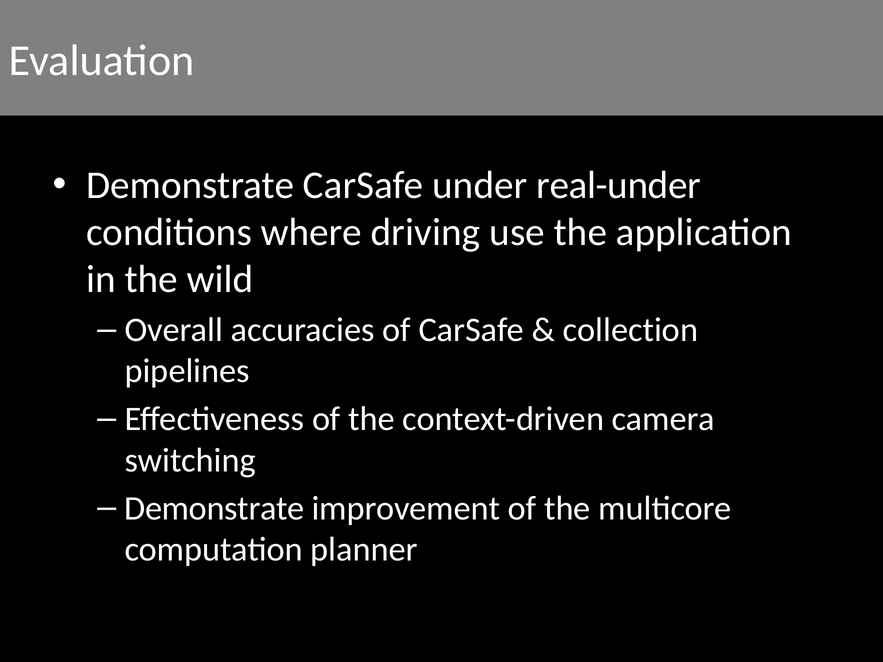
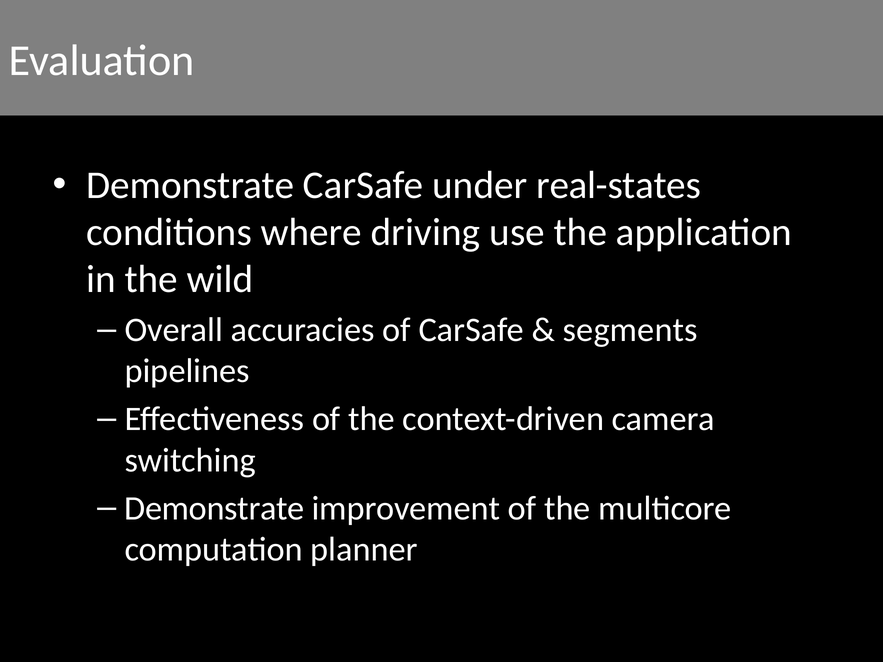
real-under: real-under -> real-states (619, 185)
collection: collection -> segments (630, 330)
